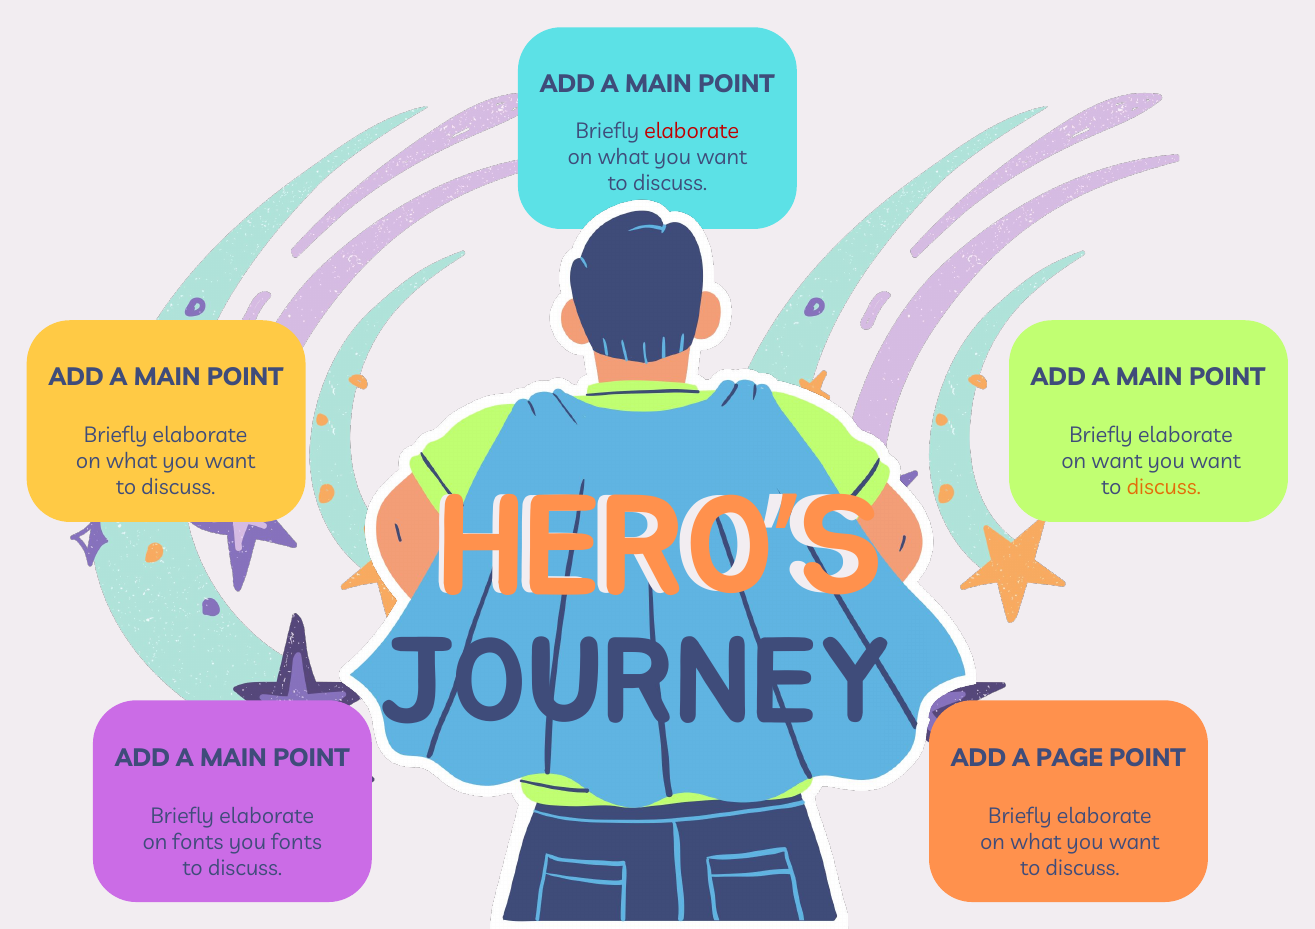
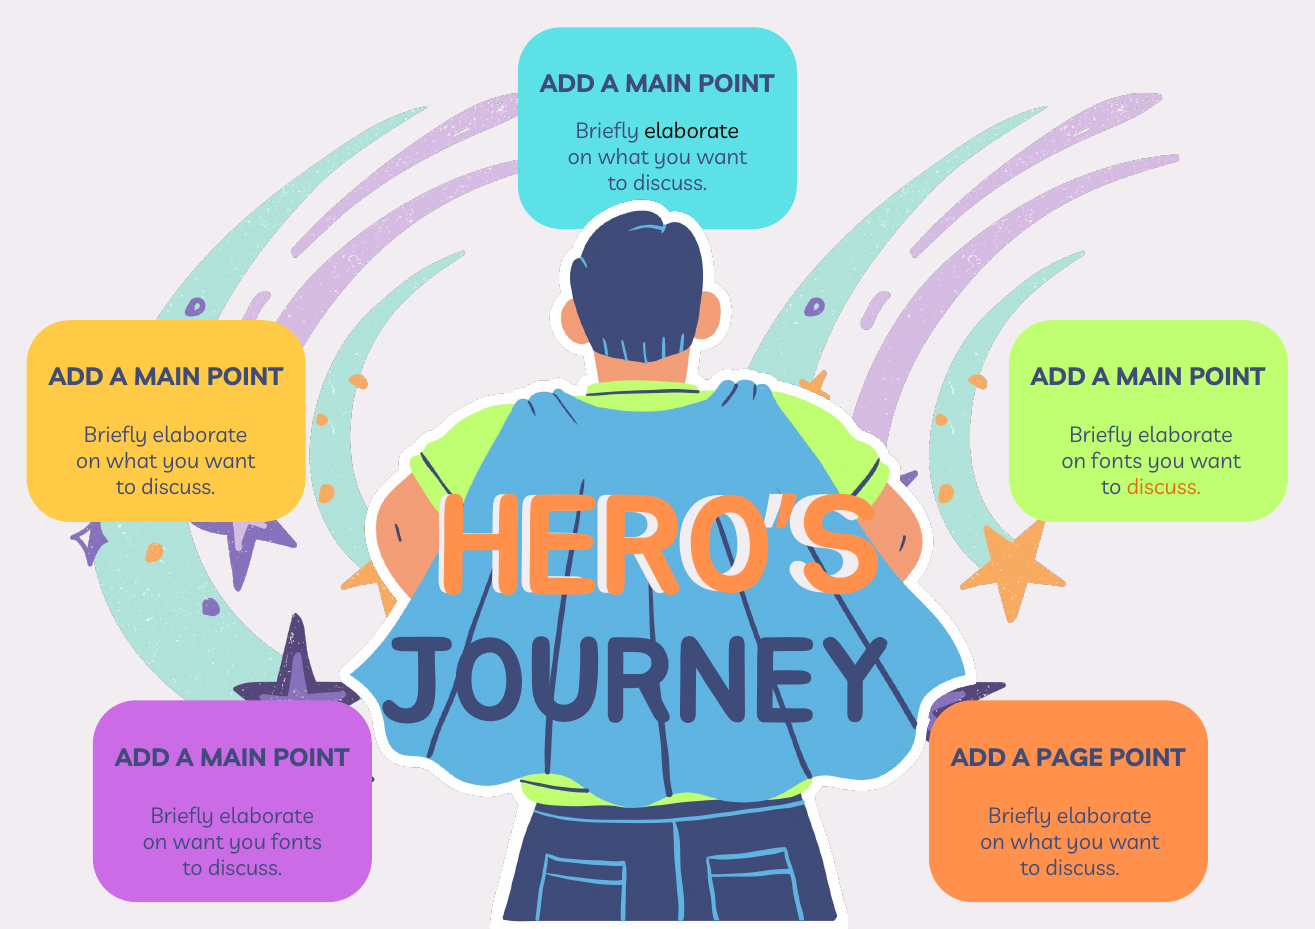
elaborate colour: red -> black (692, 131)
on want: want -> fonts (1117, 462)
on fonts: fonts -> want (198, 842)
